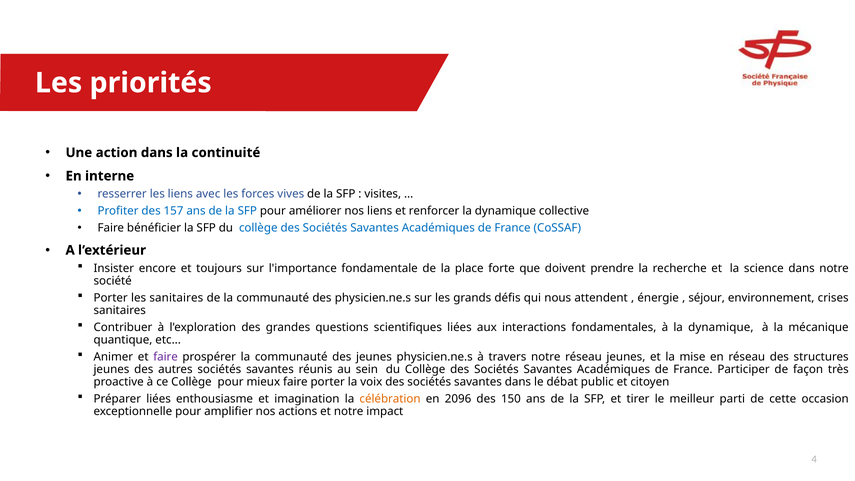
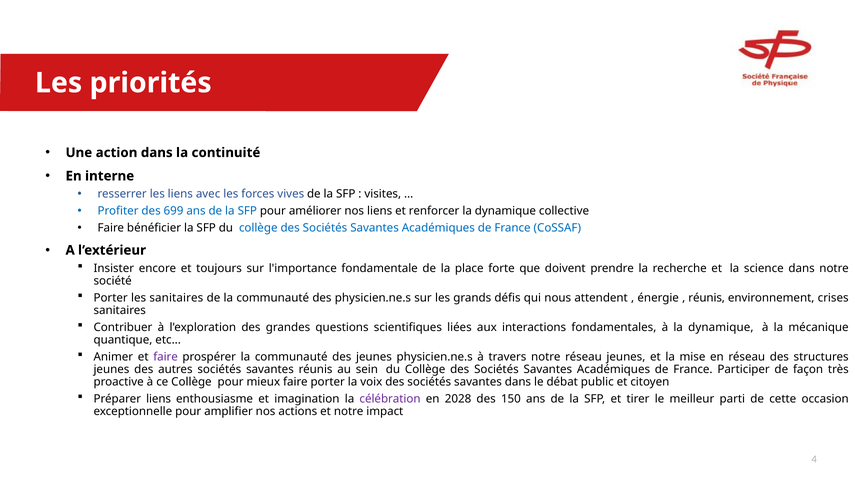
157: 157 -> 699 (174, 211)
séjour: séjour -> réunis (707, 298)
Préparer liées: liées -> liens (159, 399)
célébration colour: orange -> purple (390, 399)
2096: 2096 -> 2028 (458, 399)
